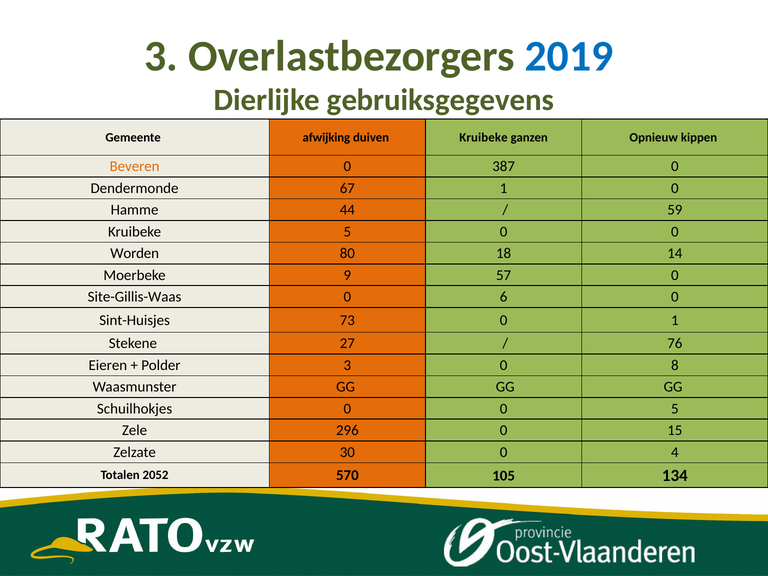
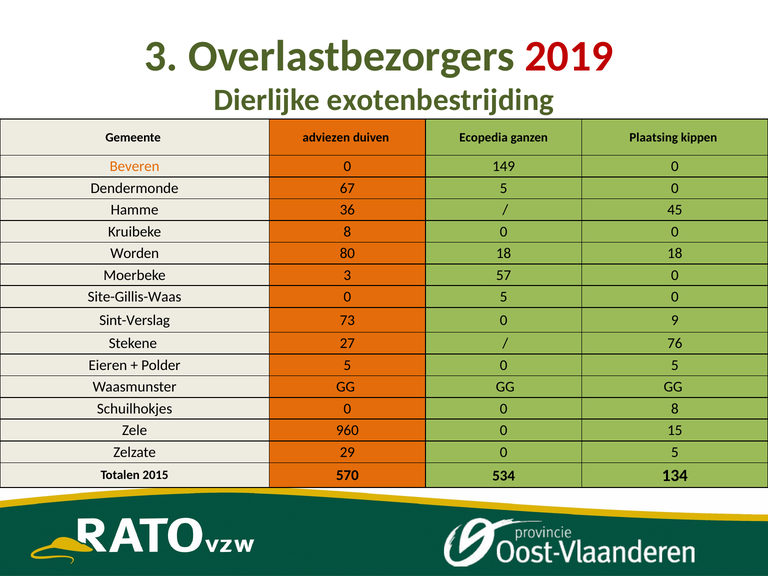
2019 colour: blue -> red (569, 56)
gebruiksgegevens: gebruiksgegevens -> exotenbestrijding (440, 100)
afwijking: afwijking -> adviezen (326, 137)
duiven Kruibeke: Kruibeke -> Ecopedia (483, 137)
Opnieuw: Opnieuw -> Plaatsing (654, 137)
387: 387 -> 149 (504, 167)
67 1: 1 -> 5 (504, 188)
44: 44 -> 36 (347, 210)
59: 59 -> 45 (675, 210)
Kruibeke 5: 5 -> 8 (347, 232)
18 14: 14 -> 18 (675, 254)
Moerbeke 9: 9 -> 3 (347, 275)
6: 6 -> 5 (504, 297)
Sint-Huisjes: Sint-Huisjes -> Sint-Verslag (135, 320)
0 1: 1 -> 9 (675, 320)
Polder 3: 3 -> 5 (347, 365)
8: 8 -> 5 (675, 365)
0 5: 5 -> 8 (675, 409)
296: 296 -> 960 (347, 431)
30: 30 -> 29 (347, 452)
4: 4 -> 5 (675, 452)
2052: 2052 -> 2015 (155, 475)
105: 105 -> 534 (504, 476)
